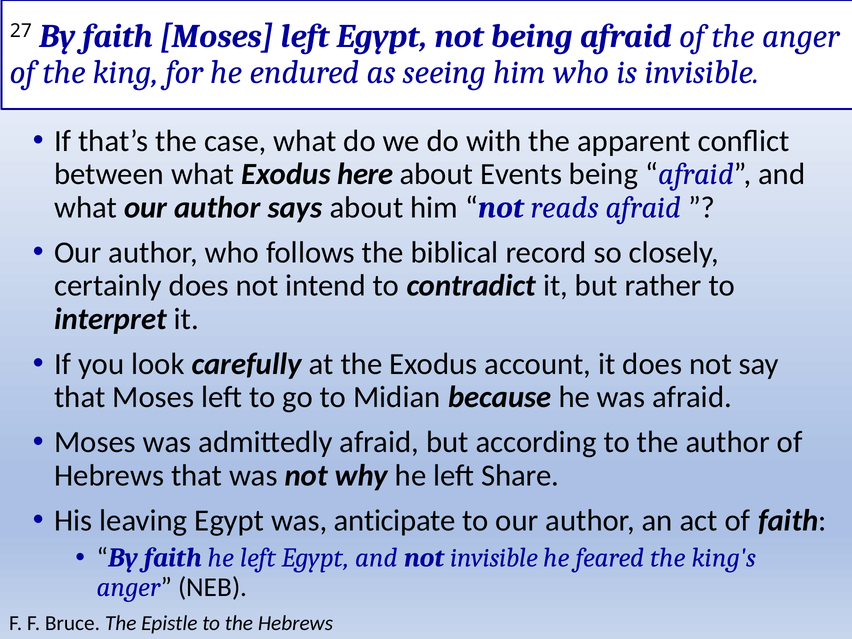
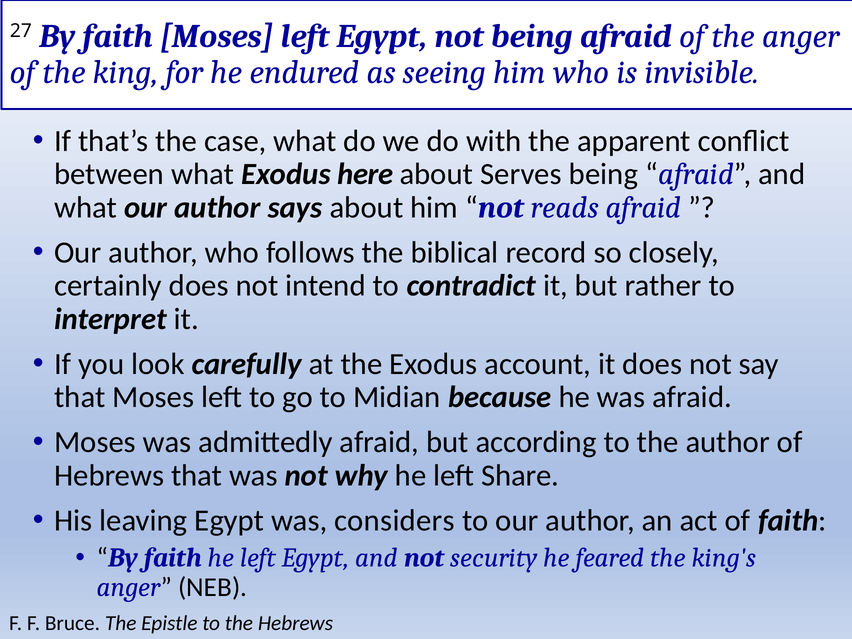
Events: Events -> Serves (521, 174)
anticipate: anticipate -> considers (395, 520)
not invisible: invisible -> security (494, 558)
